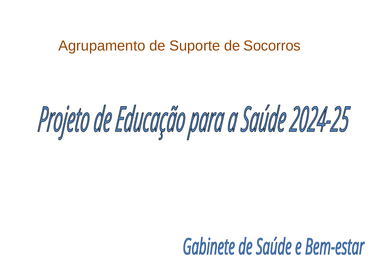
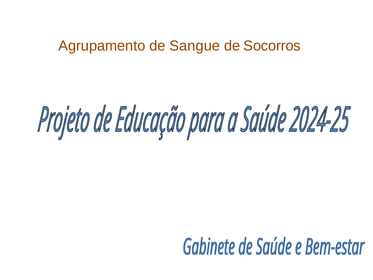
Suporte: Suporte -> Sangue (195, 46)
